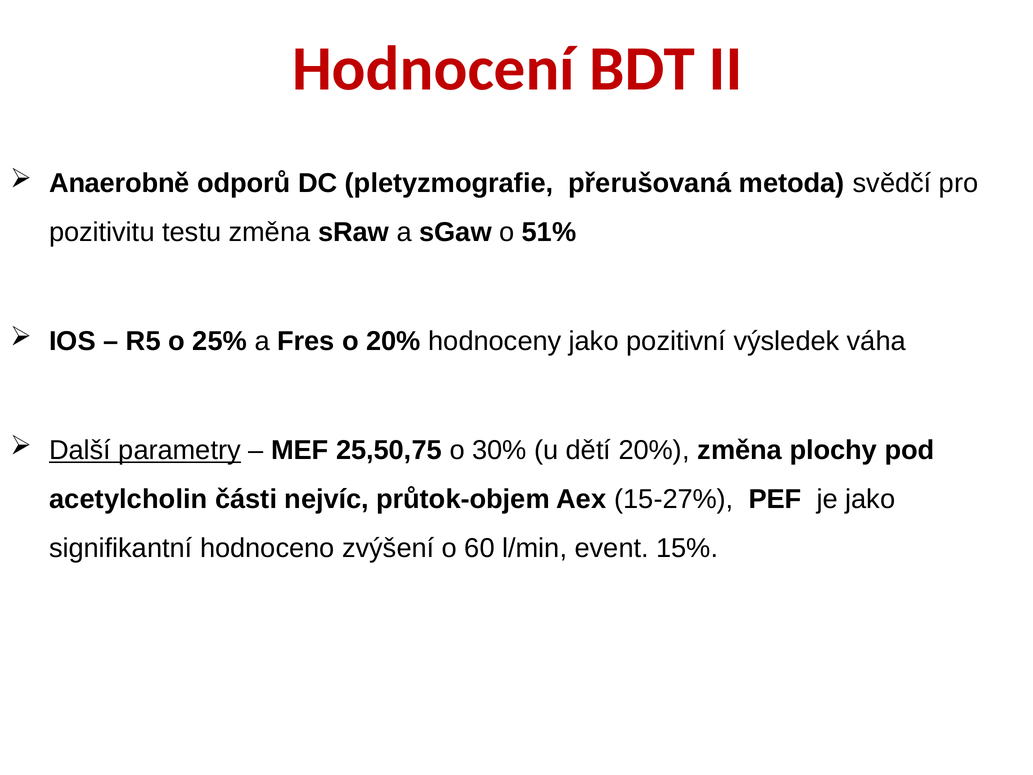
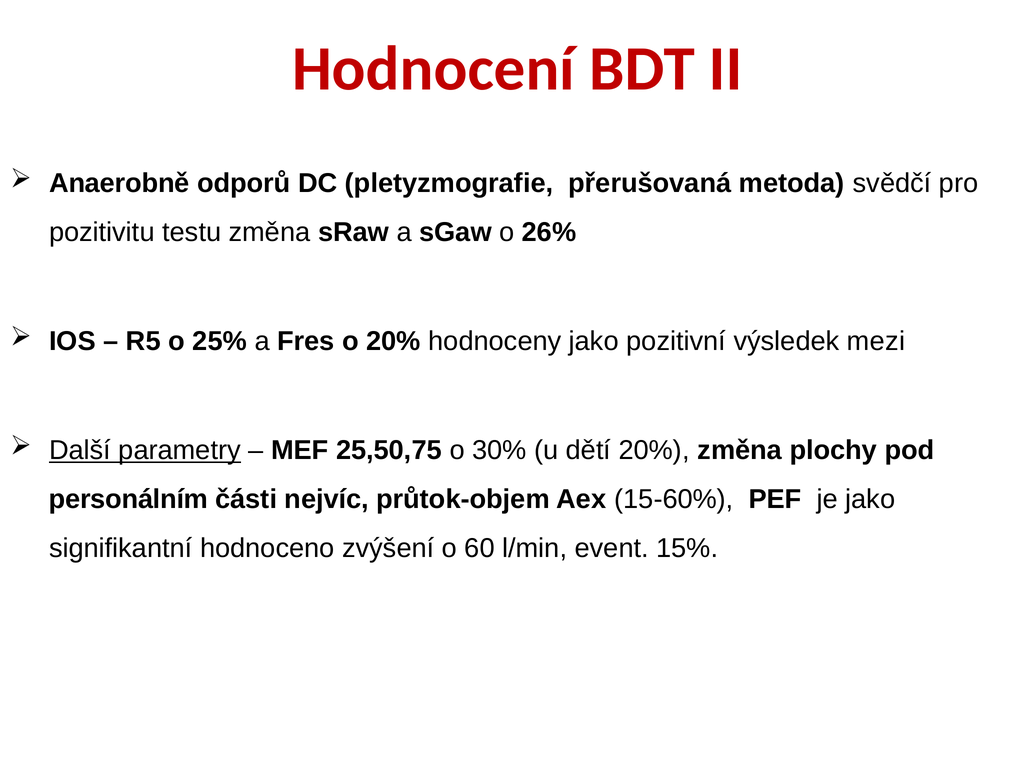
51%: 51% -> 26% (549, 232)
váha: váha -> mezi (876, 341)
acetylcholin: acetylcholin -> personálním (128, 499)
15-27%: 15-27% -> 15-60% (674, 499)
